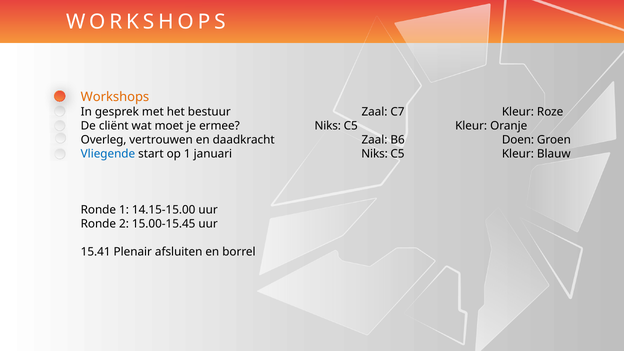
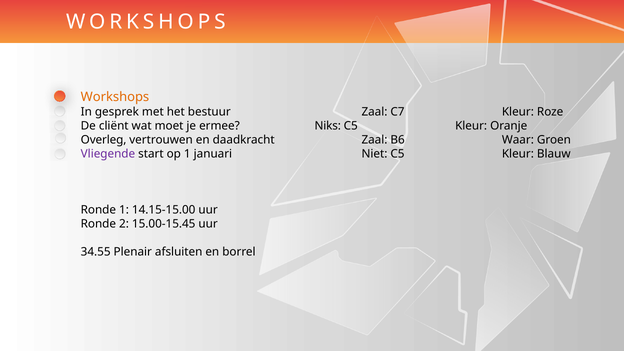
Doen: Doen -> Waar (518, 140)
Vliegende colour: blue -> purple (108, 154)
januari Niks: Niks -> Niet (374, 154)
15.41: 15.41 -> 34.55 (96, 252)
